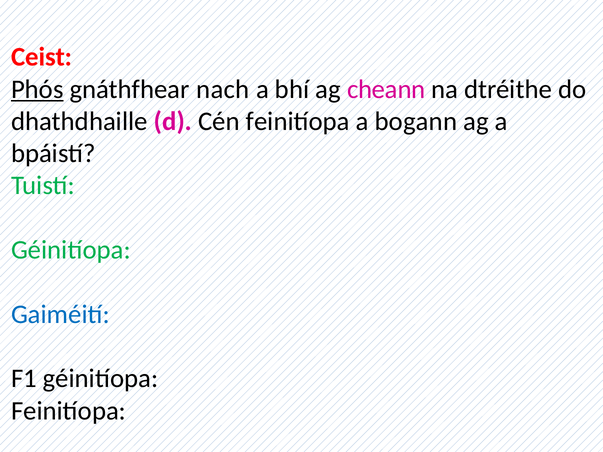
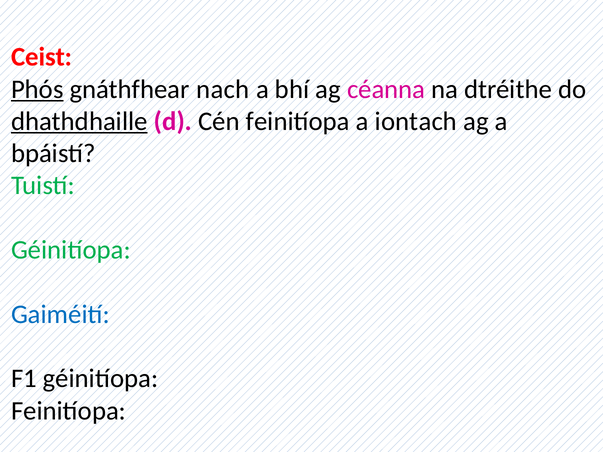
cheann: cheann -> céanna (386, 89)
dhathdhaille underline: none -> present (79, 121)
bogann: bogann -> iontach (416, 121)
